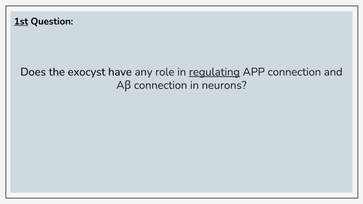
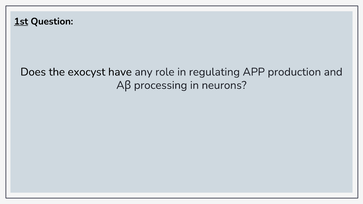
regulating underline: present -> none (214, 72)
APP connection: connection -> production (294, 72)
connection: connection -> processing (161, 85)
